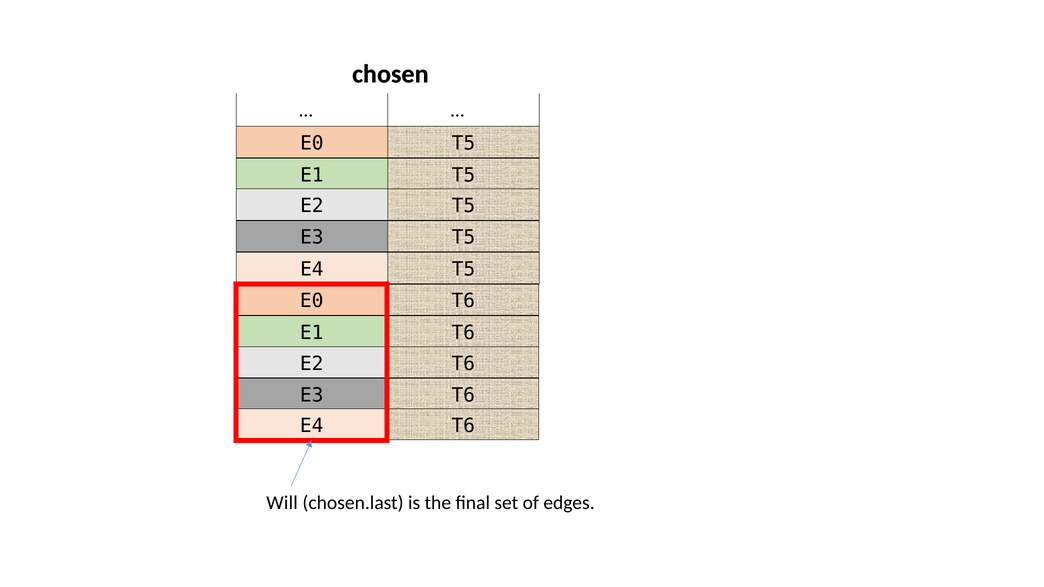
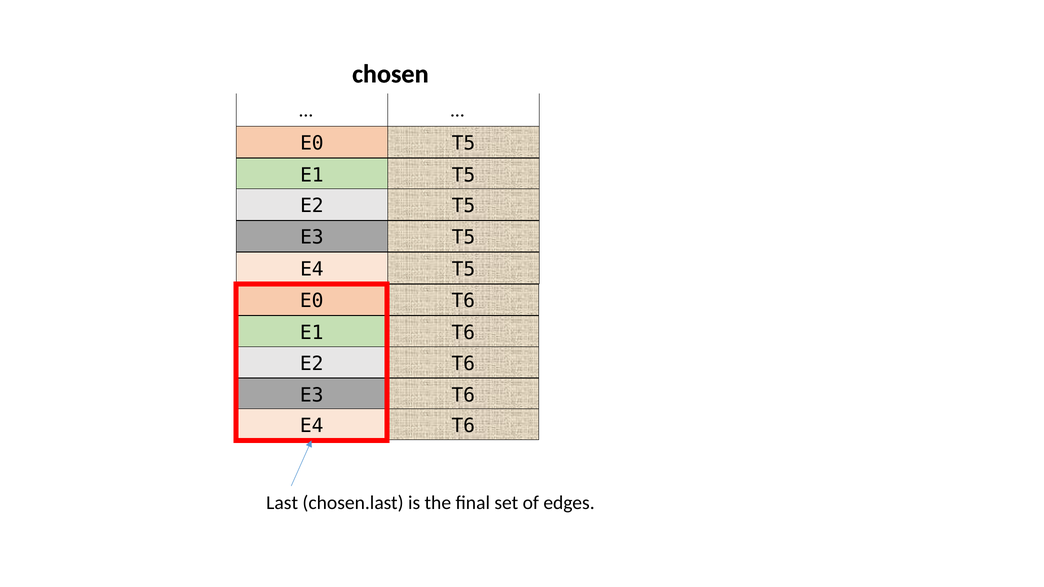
Will: Will -> Last (282, 503)
